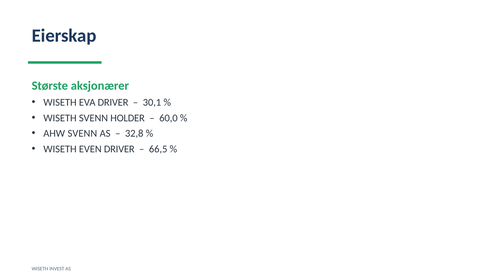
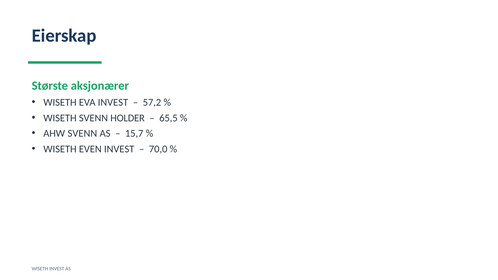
EVA DRIVER: DRIVER -> INVEST (113, 102)
30,1: 30,1 -> 57,2 (152, 102)
60,0: 60,0 -> 65,5 (168, 118)
32,8: 32,8 -> 15,7 (134, 134)
EVEN DRIVER: DRIVER -> INVEST (119, 149)
66,5: 66,5 -> 70,0 (158, 149)
